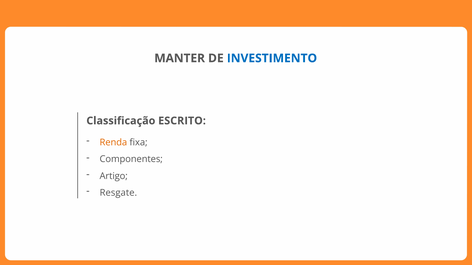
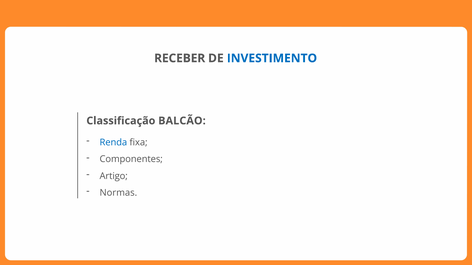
MANTER: MANTER -> RECEBER (180, 58)
ESCRITO: ESCRITO -> BALCÃO (182, 121)
Renda colour: orange -> blue (113, 143)
Resgate: Resgate -> Normas (118, 193)
